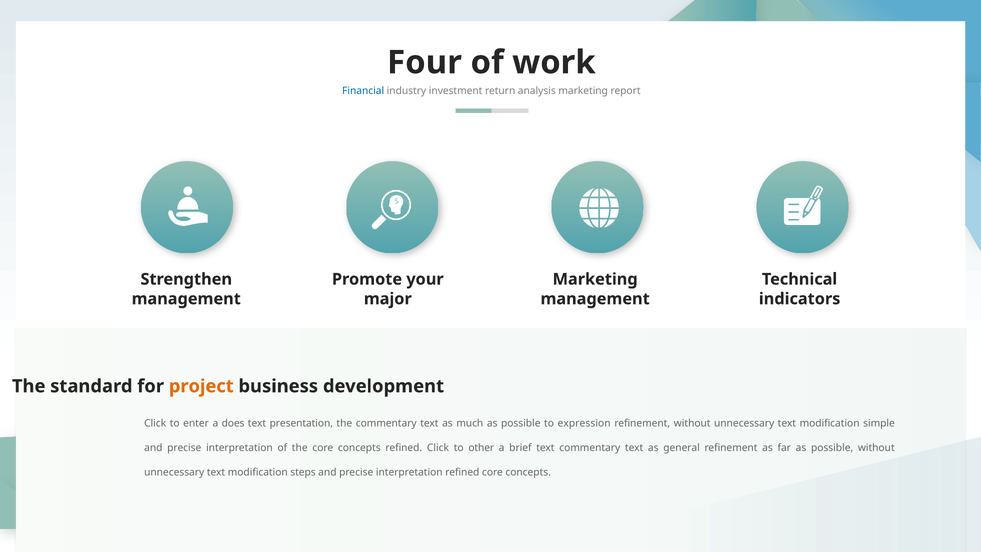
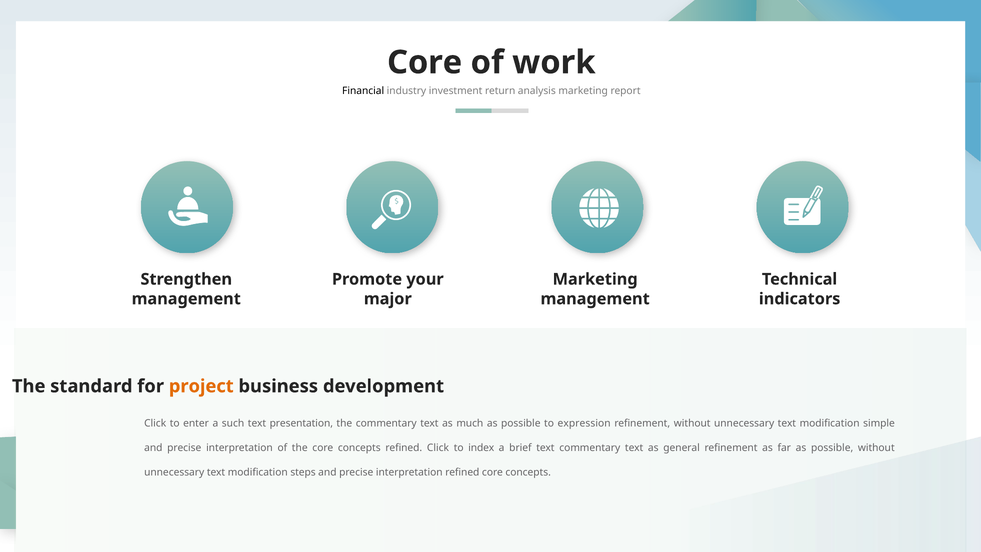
Four: Four -> Core (425, 62)
Financial colour: blue -> black (363, 91)
does: does -> such (233, 423)
other: other -> index (481, 448)
